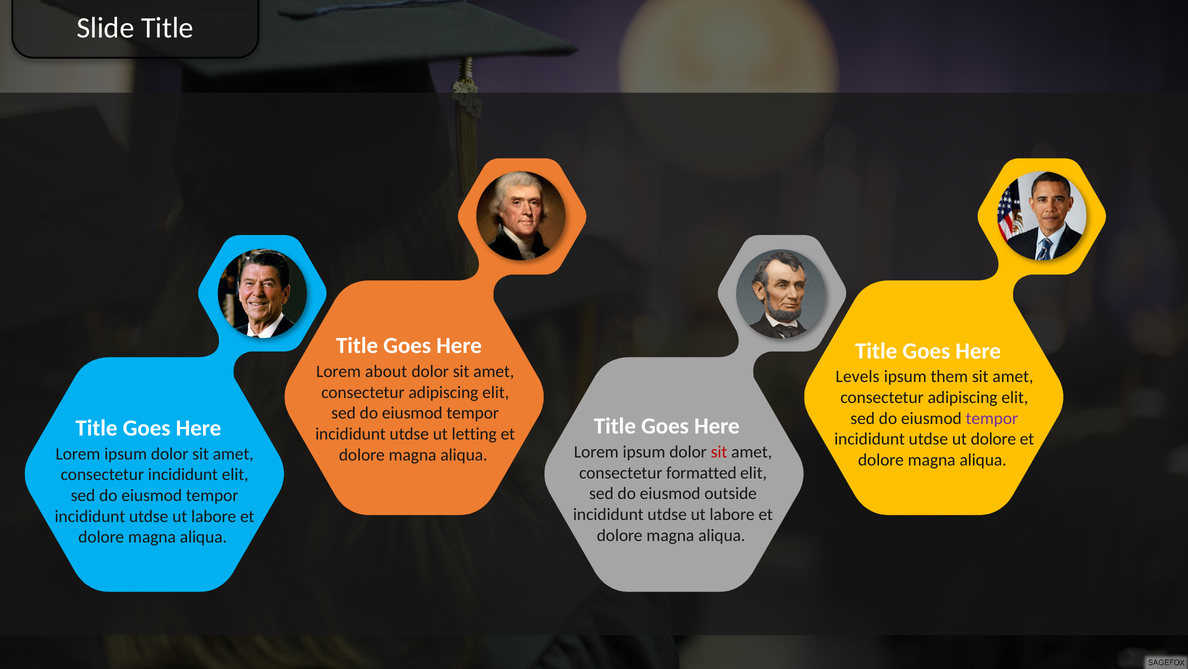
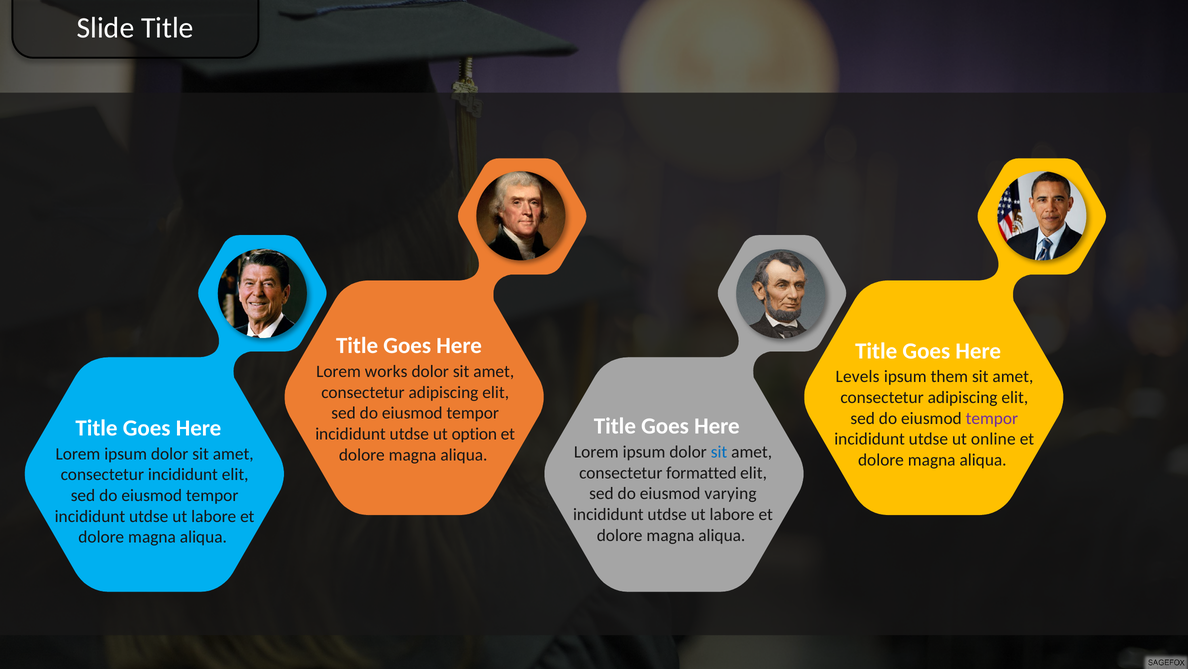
about: about -> works (386, 371)
letting: letting -> option (474, 434)
ut dolore: dolore -> online (993, 439)
sit colour: red -> blue (719, 452)
outside: outside -> varying (731, 493)
